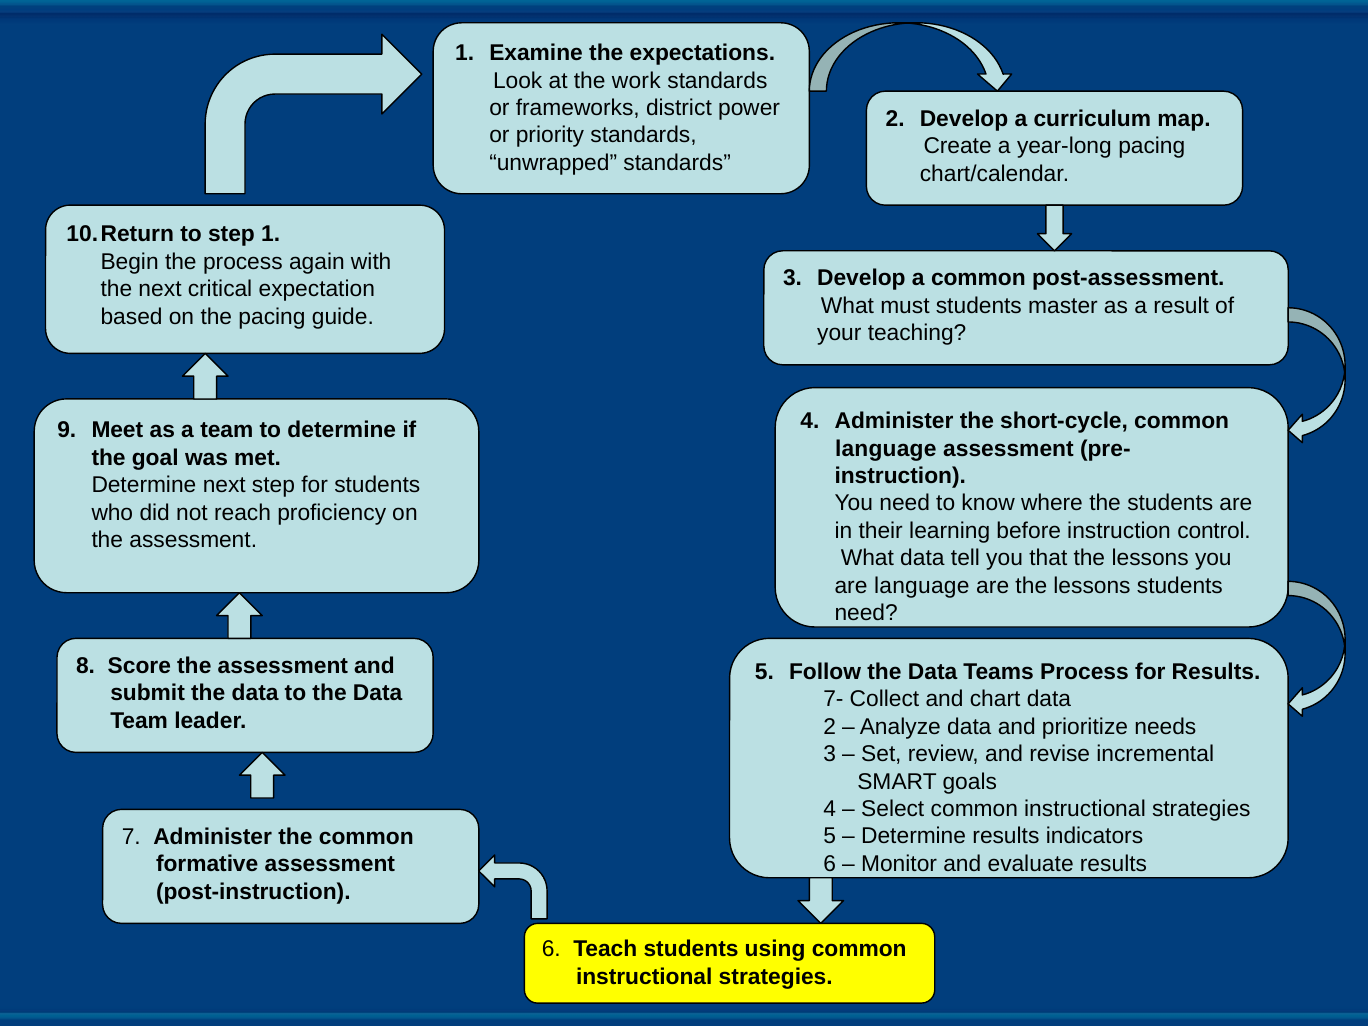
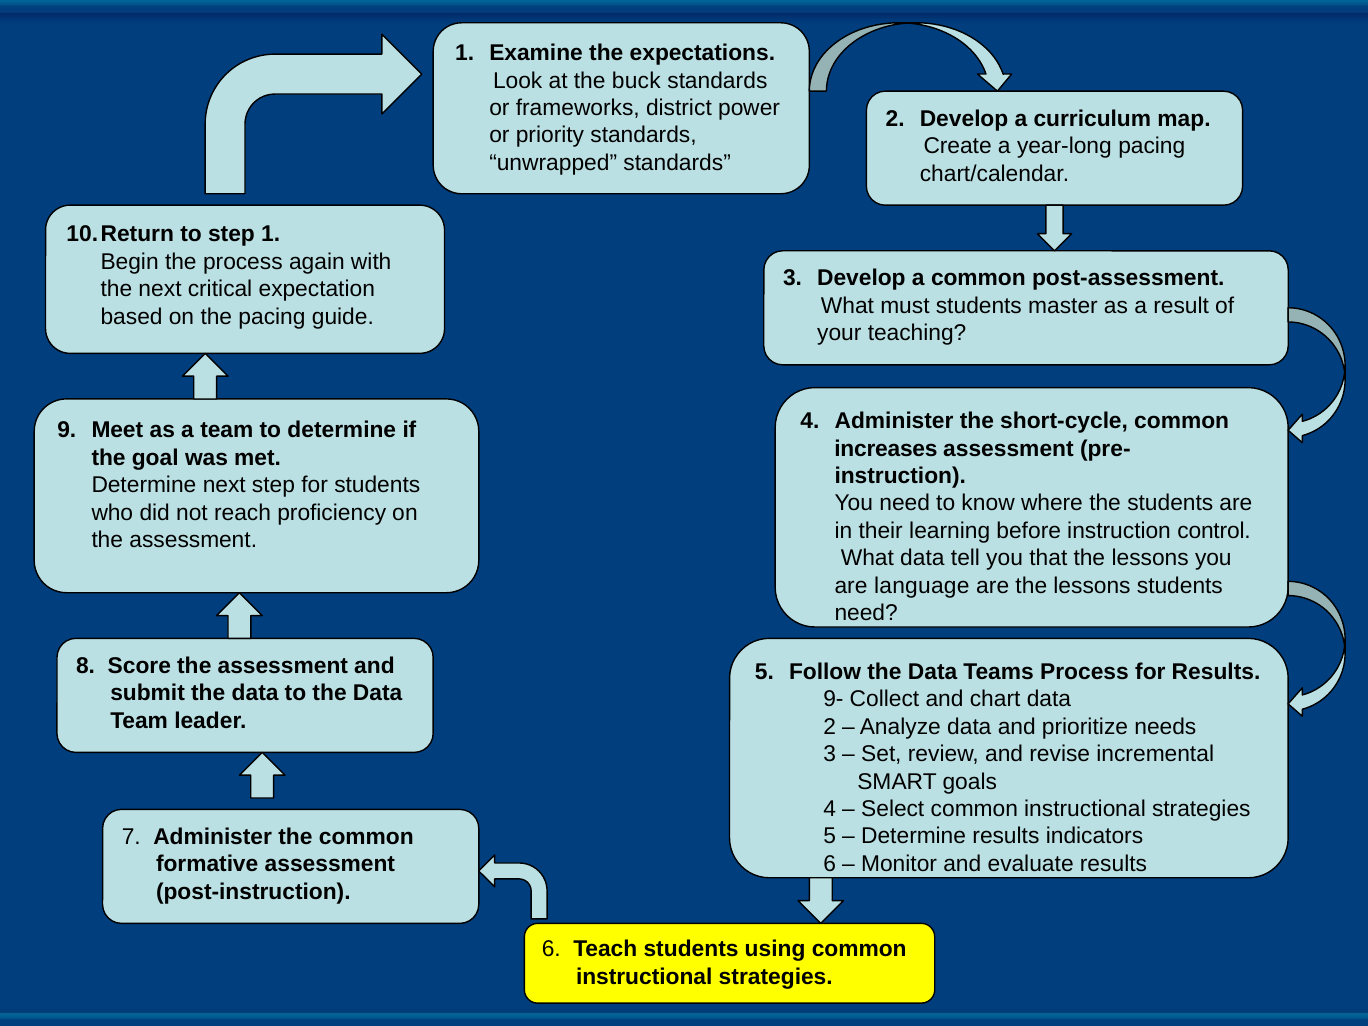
work: work -> buck (636, 81)
language: language -> increases (886, 449)
7-: 7- -> 9- (833, 699)
